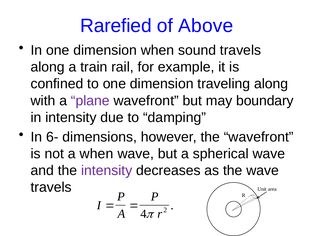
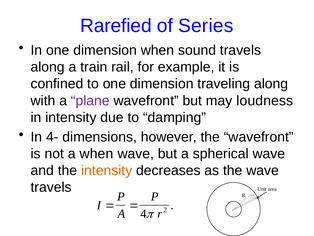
Above: Above -> Series (206, 26)
boundary: boundary -> loudness (265, 100)
6-: 6- -> 4- (52, 137)
intensity colour: purple -> orange (107, 170)
